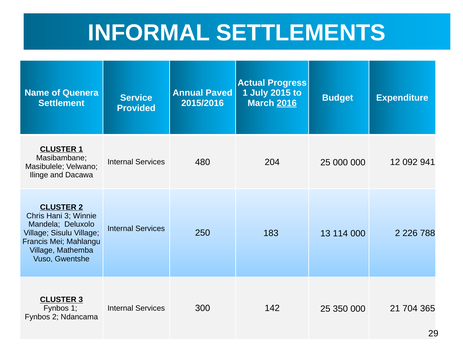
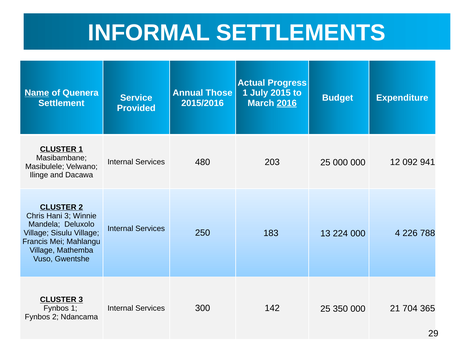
Name underline: none -> present (37, 93)
Paved: Paved -> Those (219, 93)
204: 204 -> 203 (272, 162)
114: 114 -> 224 (340, 234)
000 2: 2 -> 4 (398, 233)
